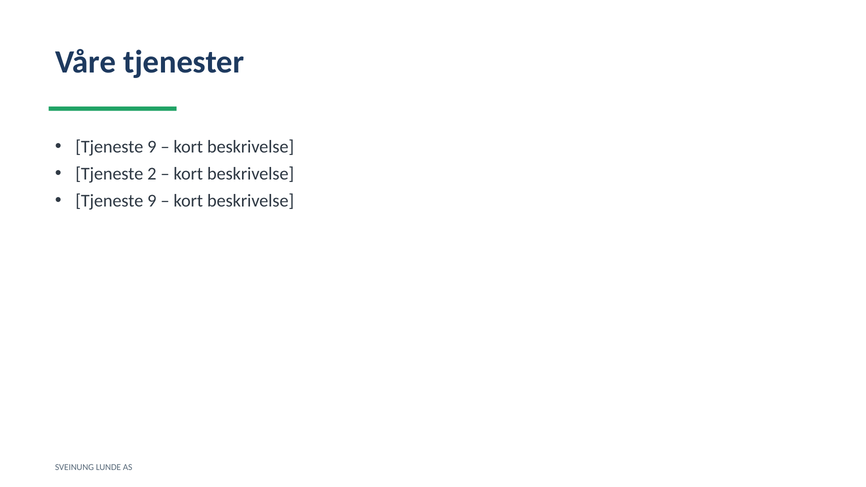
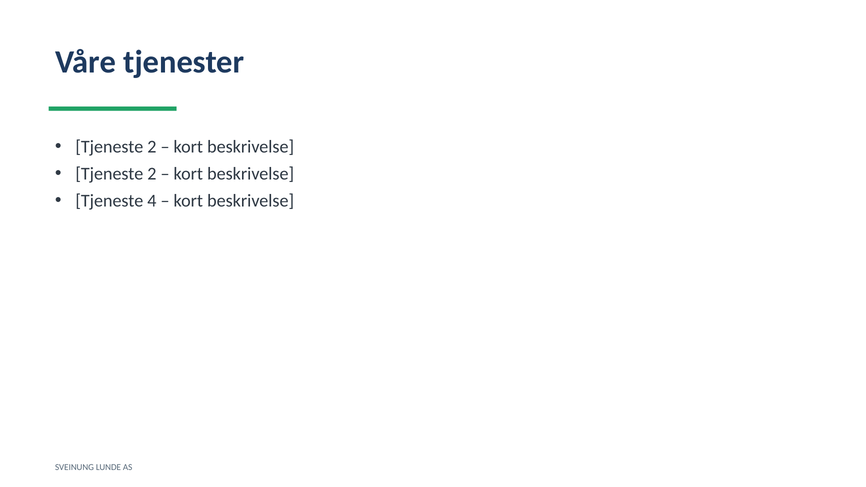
9: 9 -> 2 (152, 147)
9: 9 -> 4 (152, 201)
